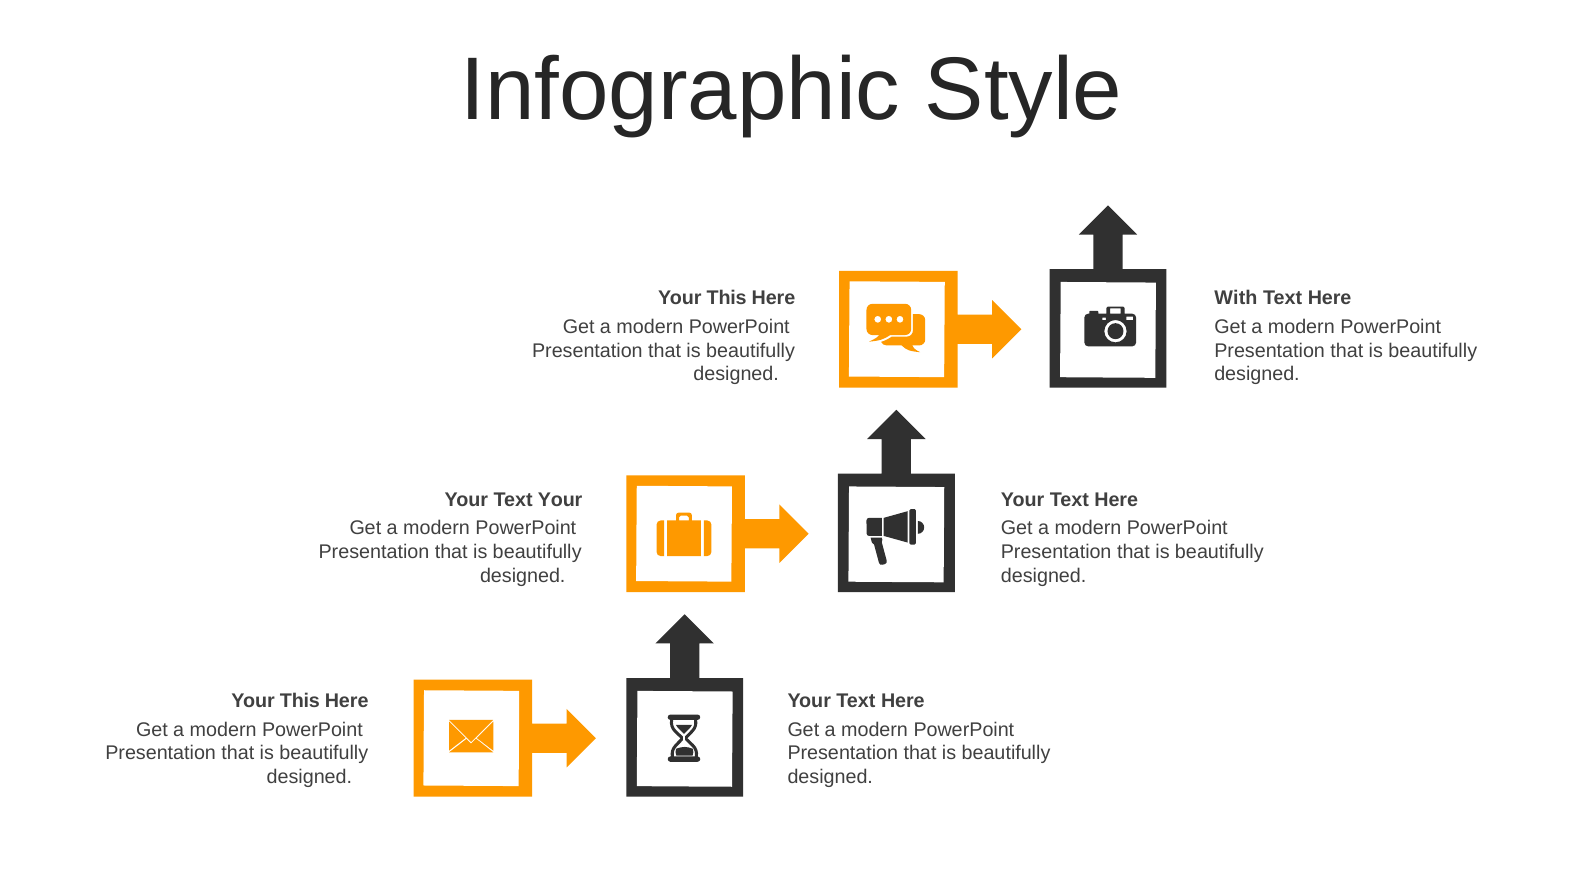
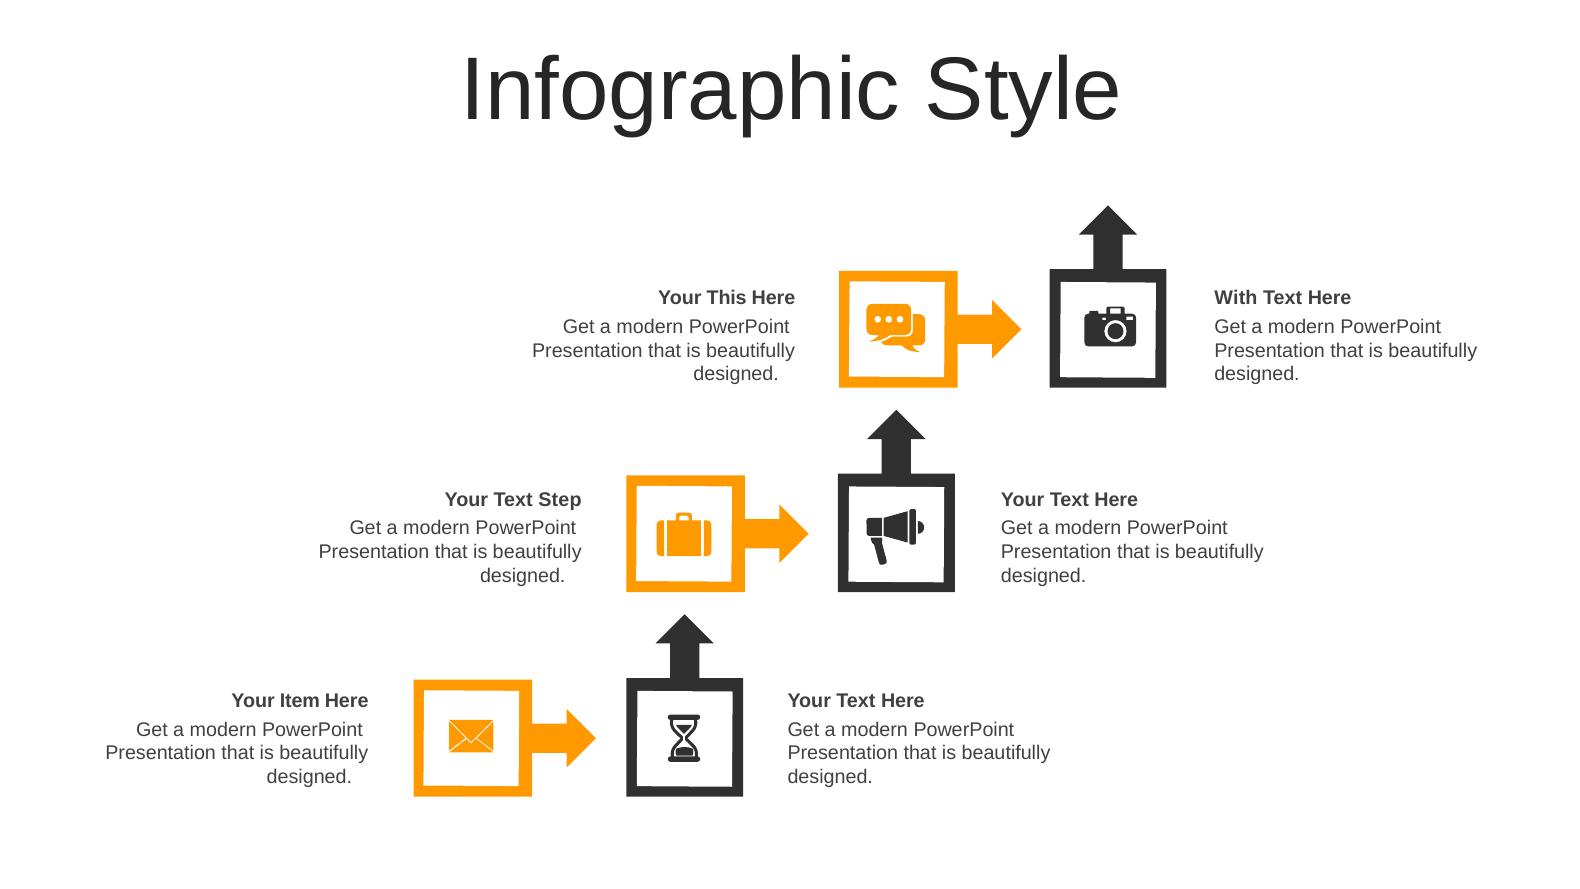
Text Your: Your -> Step (560, 499)
This: This -> Item (300, 701)
